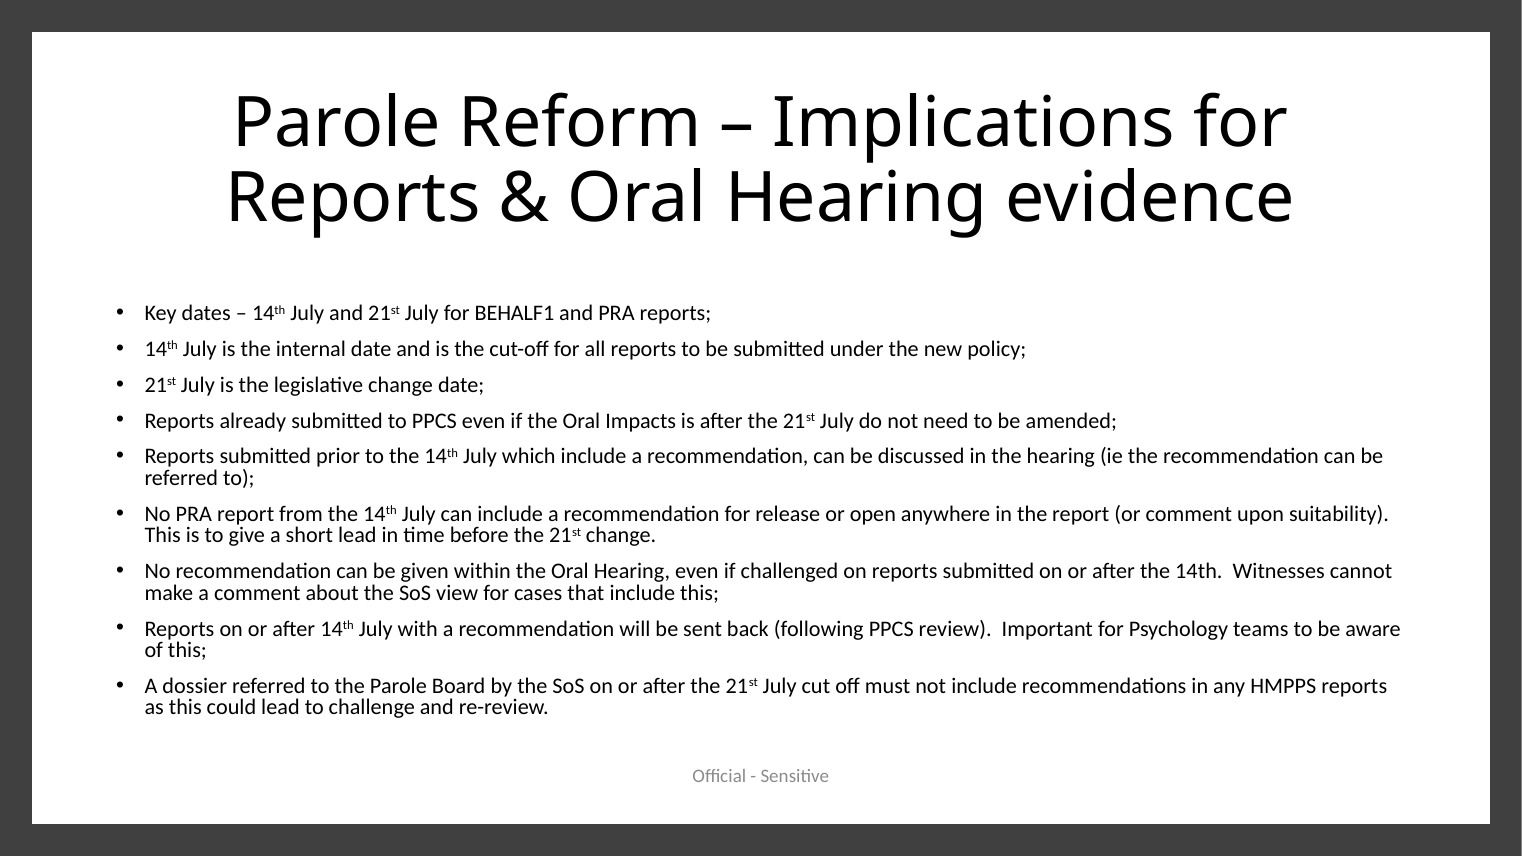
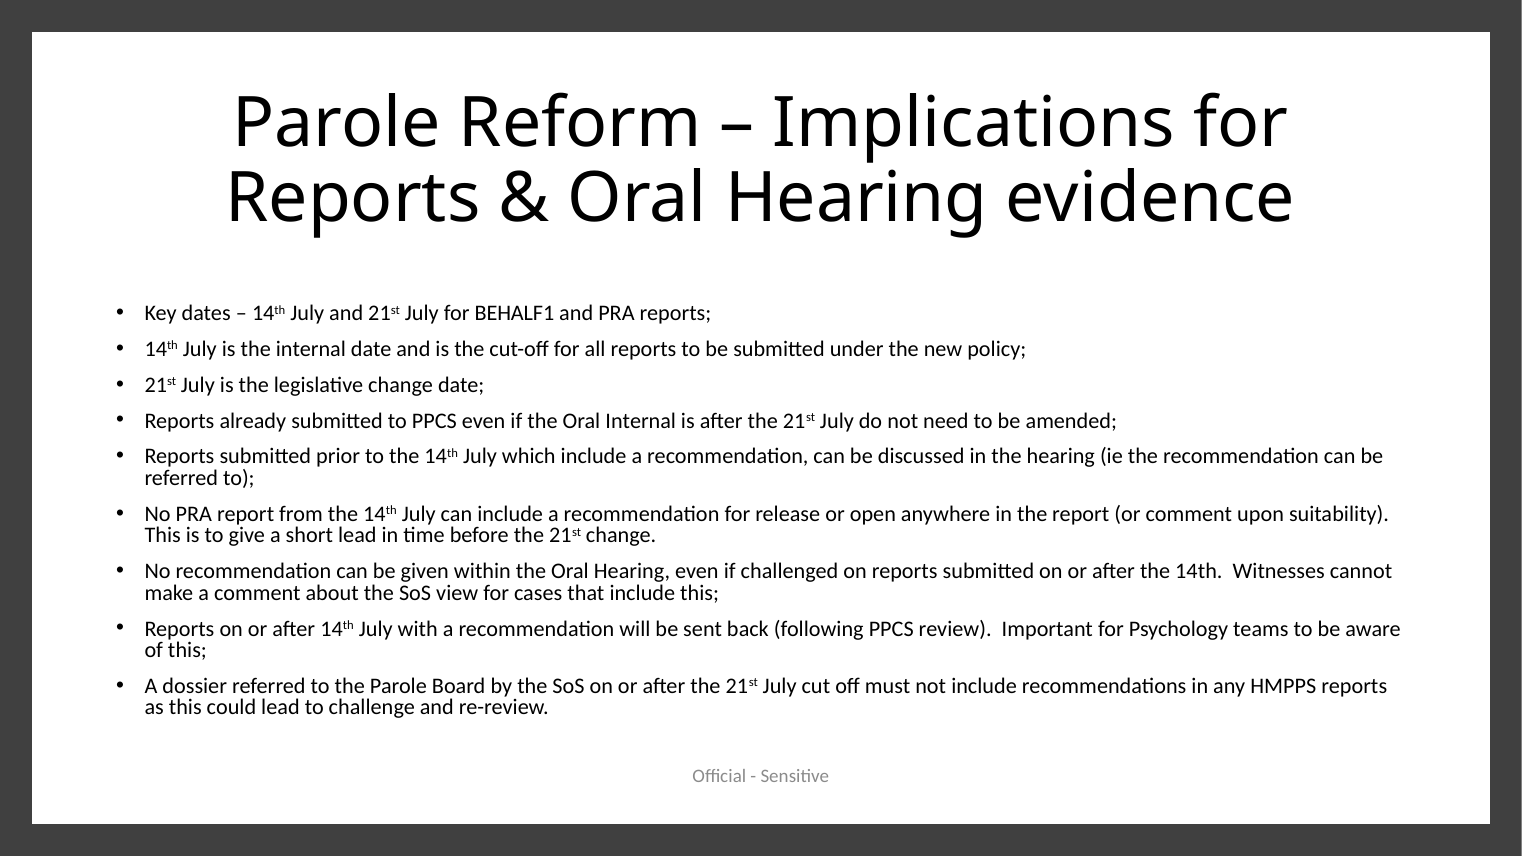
Oral Impacts: Impacts -> Internal (641, 421)
